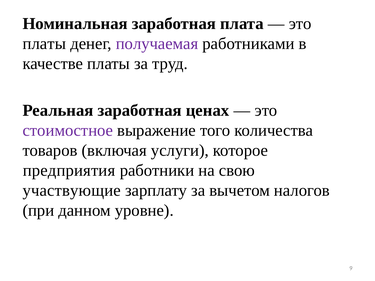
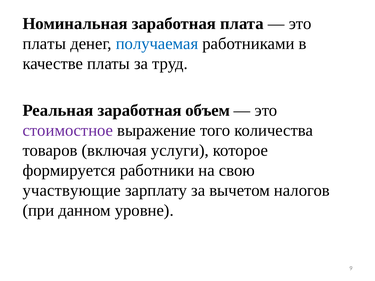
получаемая colour: purple -> blue (157, 44)
ценах: ценах -> объем (208, 110)
предприятия: предприятия -> формируется (69, 171)
